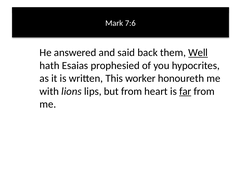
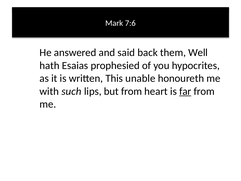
Well underline: present -> none (198, 53)
worker: worker -> unable (140, 78)
lions: lions -> such (71, 91)
